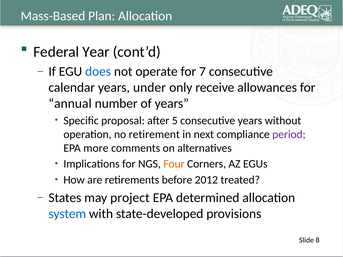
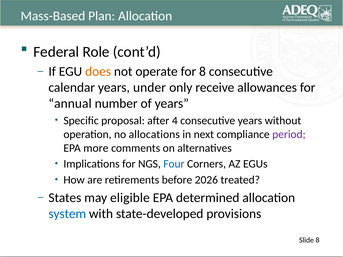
Year: Year -> Role (96, 52)
does colour: blue -> orange (98, 72)
for 7: 7 -> 8 (202, 72)
5: 5 -> 4 (175, 121)
retirement: retirement -> allocations (154, 134)
Four colour: orange -> blue (174, 164)
2012: 2012 -> 2026 (206, 180)
project: project -> eligible (130, 198)
